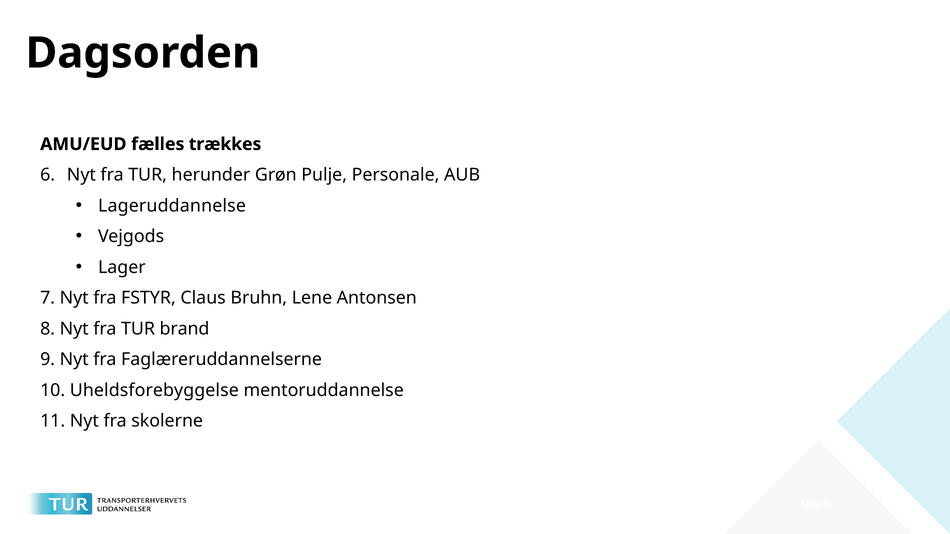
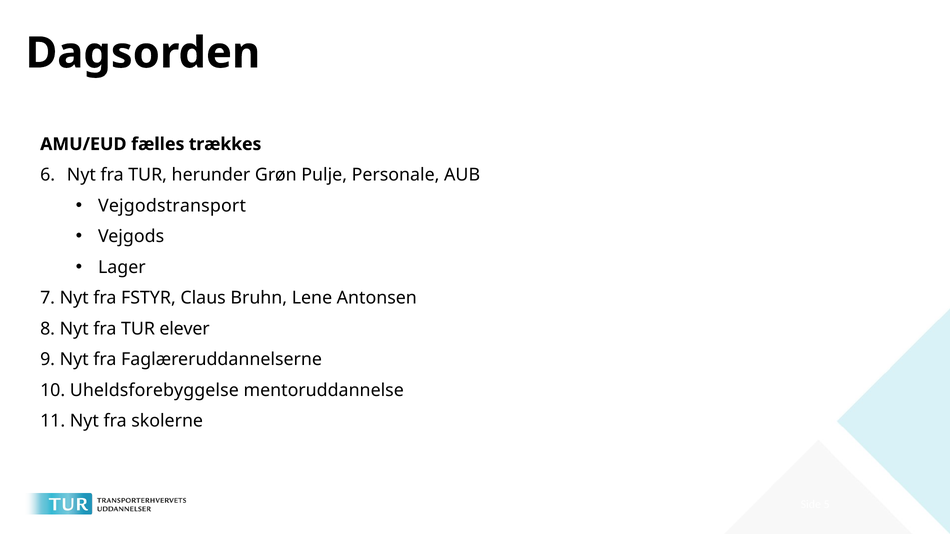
Lageruddannelse: Lageruddannelse -> Vejgodstransport (172, 206)
brand: brand -> elever (185, 329)
